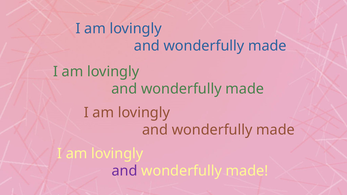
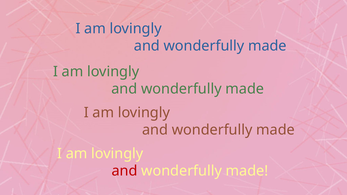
and colour: purple -> red (125, 171)
